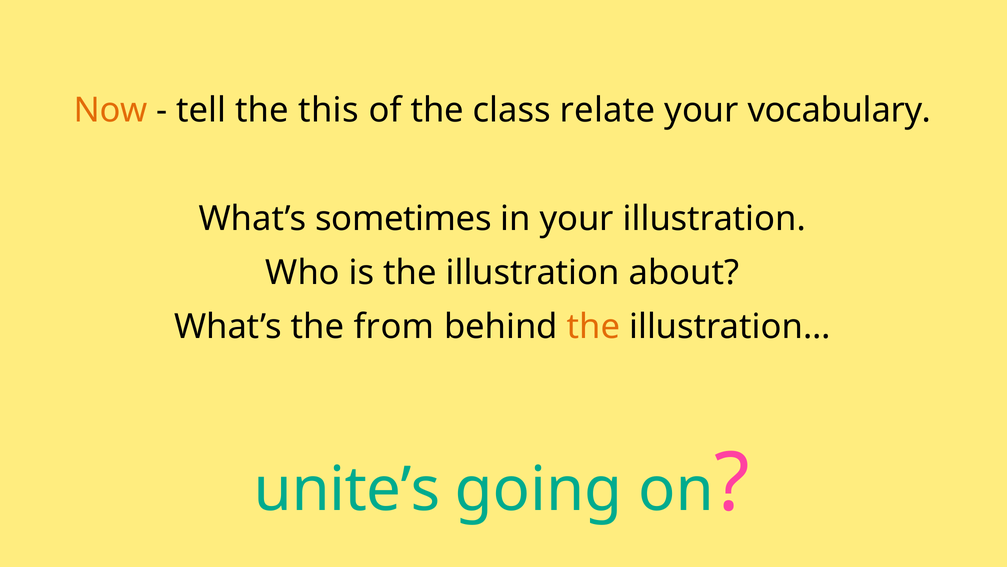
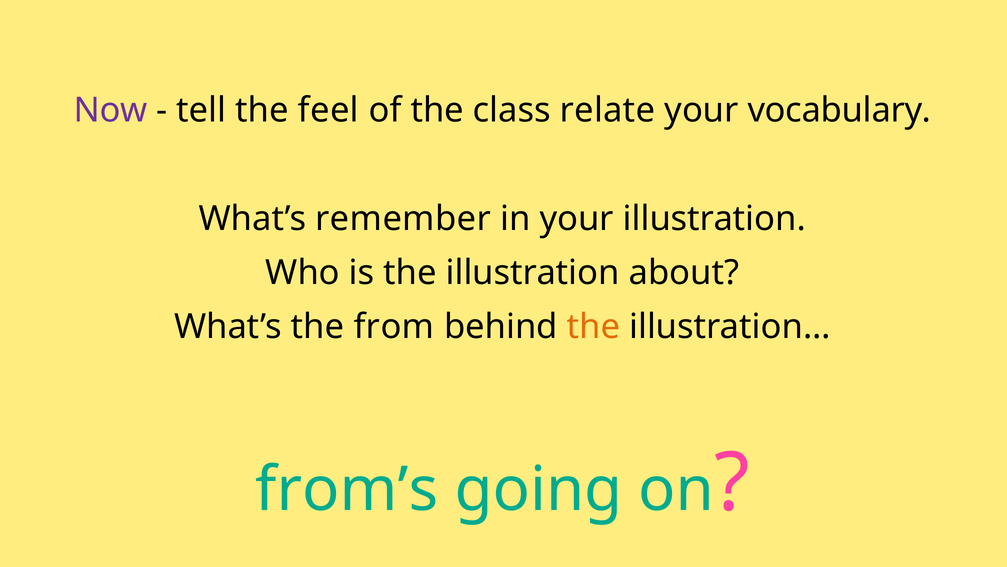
Now colour: orange -> purple (110, 110)
this: this -> feel (328, 110)
sometimes: sometimes -> remember (403, 218)
unite’s: unite’s -> from’s (347, 490)
